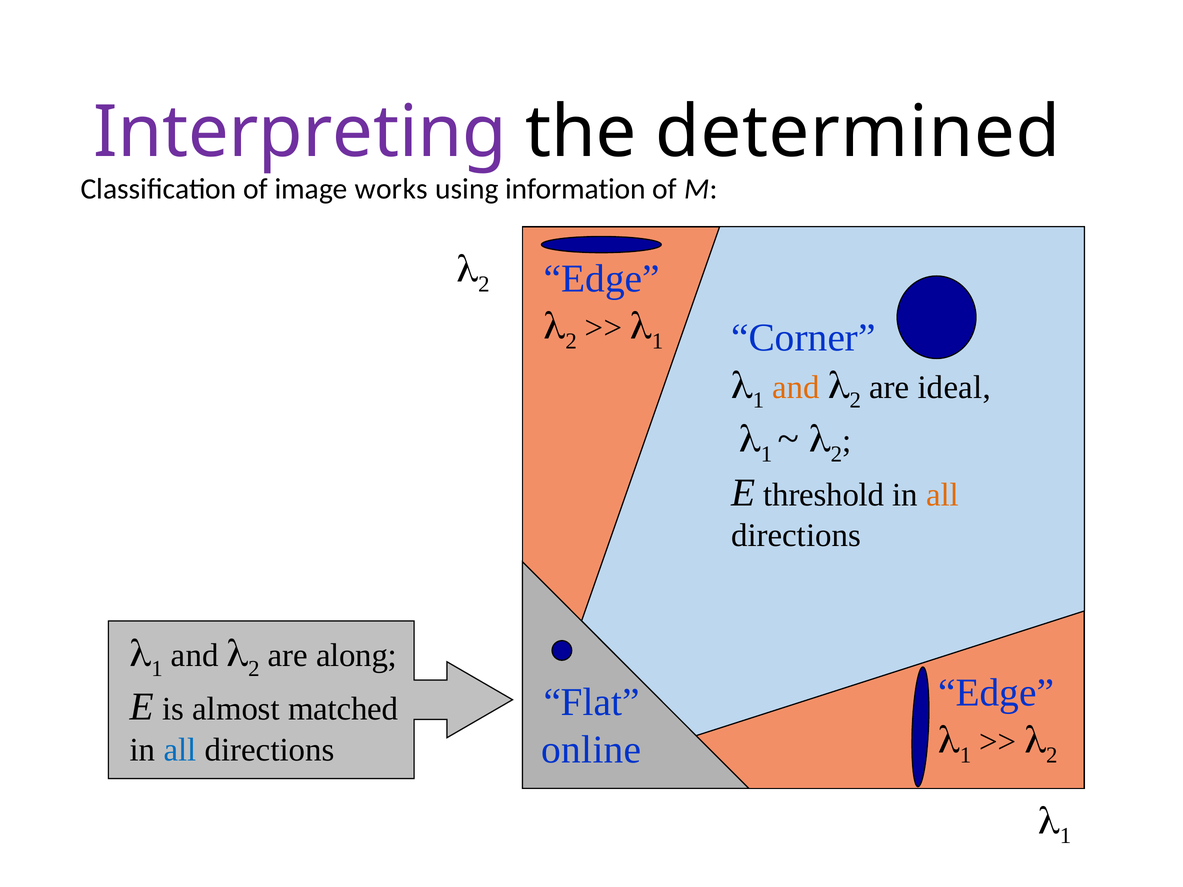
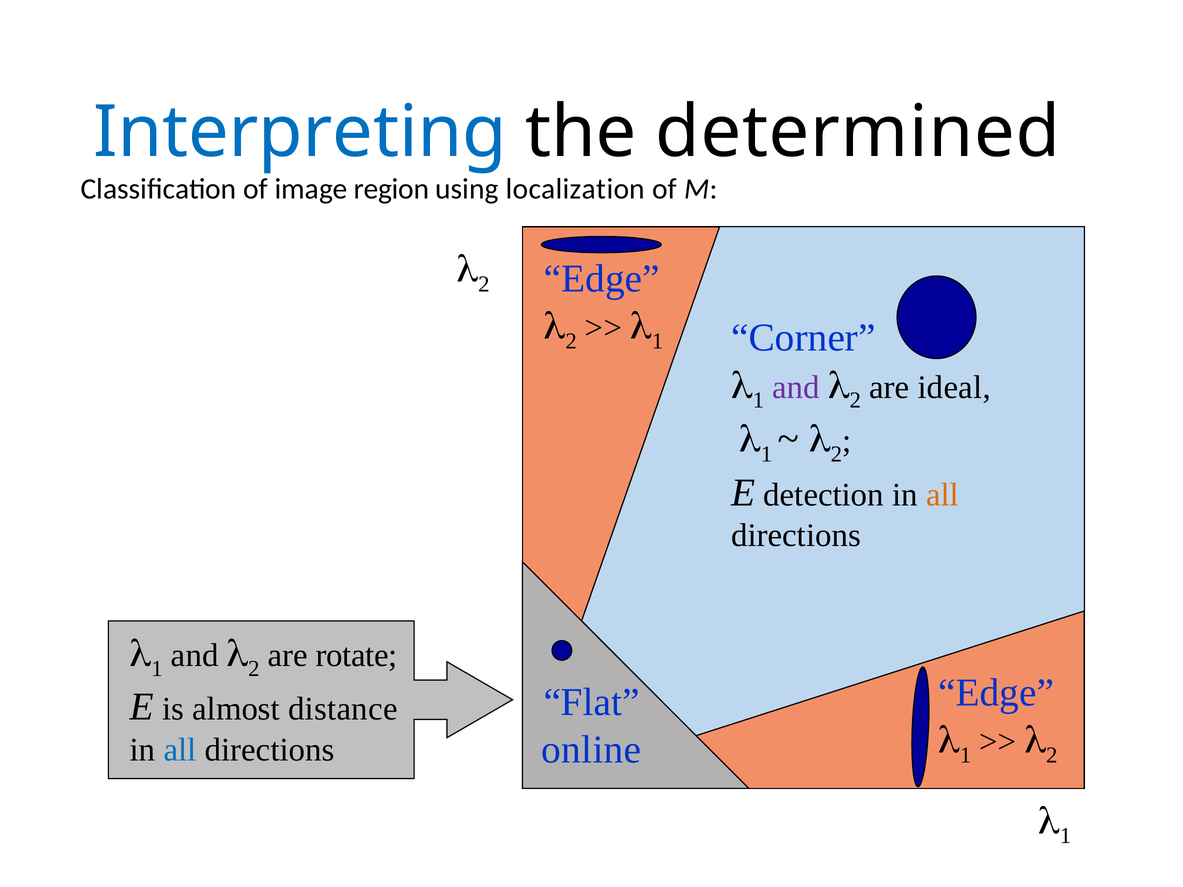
Interpreting colour: purple -> blue (300, 132)
works: works -> region (392, 189)
information: information -> localization (575, 189)
and colour: orange -> purple (796, 387)
threshold: threshold -> detection (824, 495)
along: along -> rotate (357, 655)
matched: matched -> distance (343, 709)
